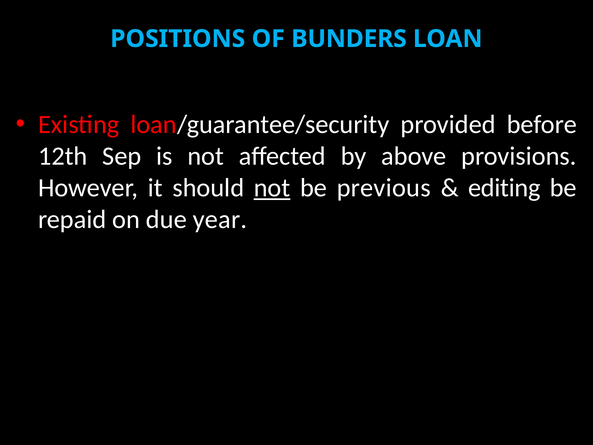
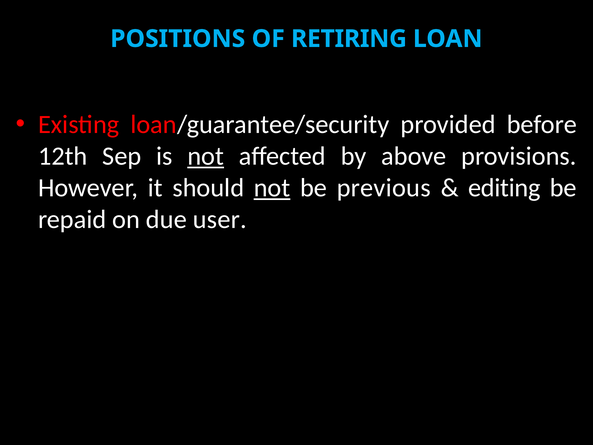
BUNDERS: BUNDERS -> RETIRING (349, 39)
not underline: none -> present (206, 156)
year: year -> user (220, 219)
